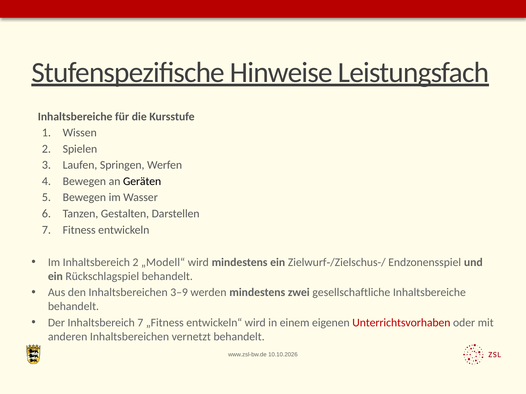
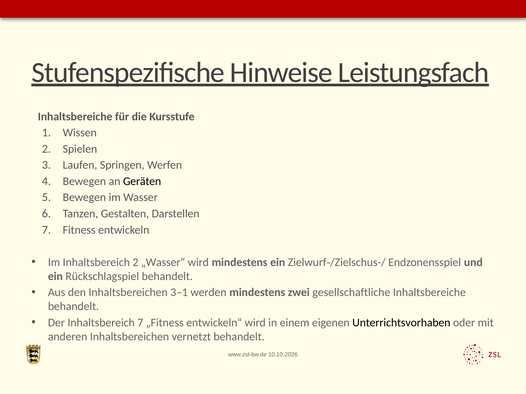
„Modell“: „Modell“ -> „Wasser“ (163, 263)
3–9: 3–9 -> 3–1 (179, 293)
Unterrichtsvorhaben colour: red -> black (401, 323)
